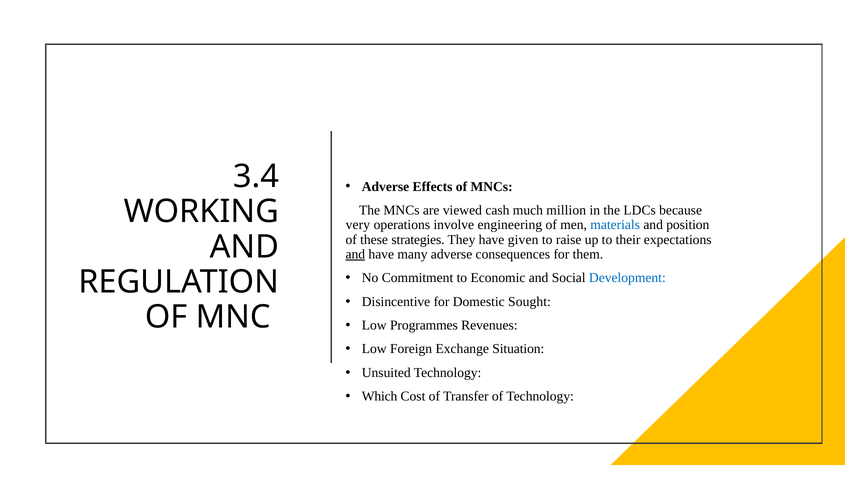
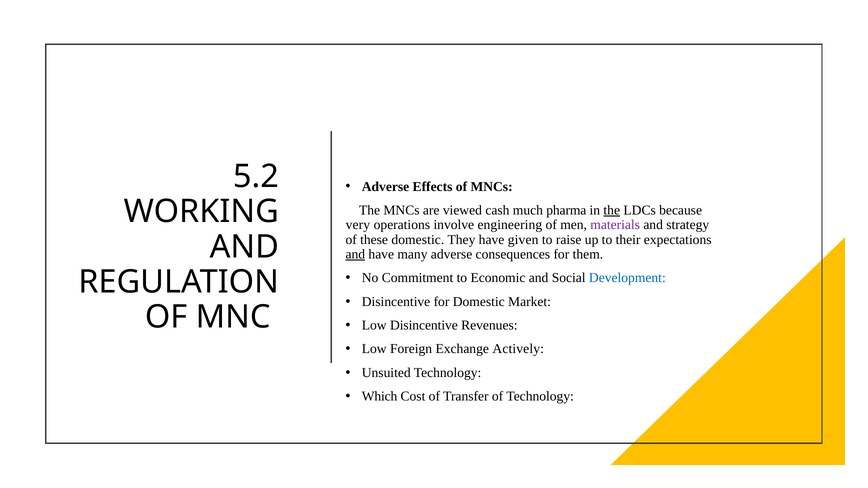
3.4: 3.4 -> 5.2 (256, 177)
million: million -> pharma (566, 210)
the underline: none -> present (612, 210)
materials colour: blue -> purple (615, 225)
position: position -> strategy (688, 225)
these strategies: strategies -> domestic (418, 240)
Sought: Sought -> Market (530, 302)
Low Programmes: Programmes -> Disincentive (424, 325)
Situation: Situation -> Actively (518, 349)
